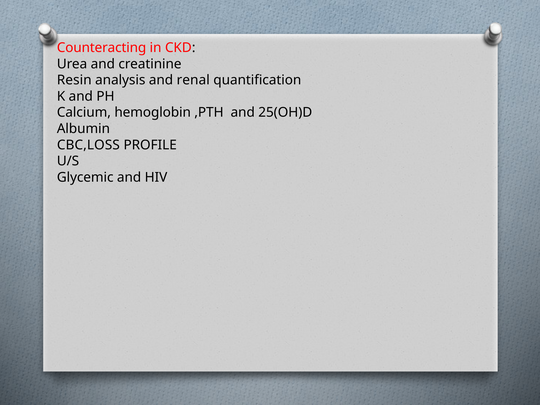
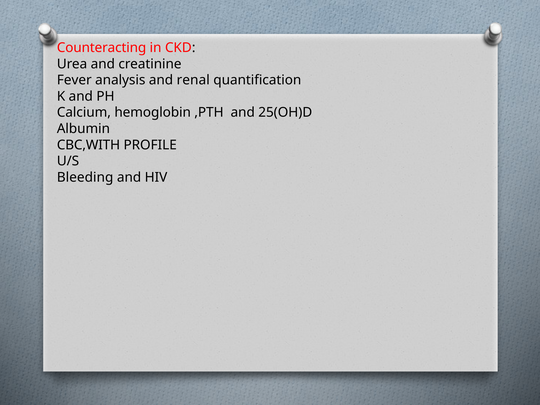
Resin: Resin -> Fever (74, 80)
CBC,LOSS: CBC,LOSS -> CBC,WITH (88, 145)
Glycemic: Glycemic -> Bleeding (85, 177)
